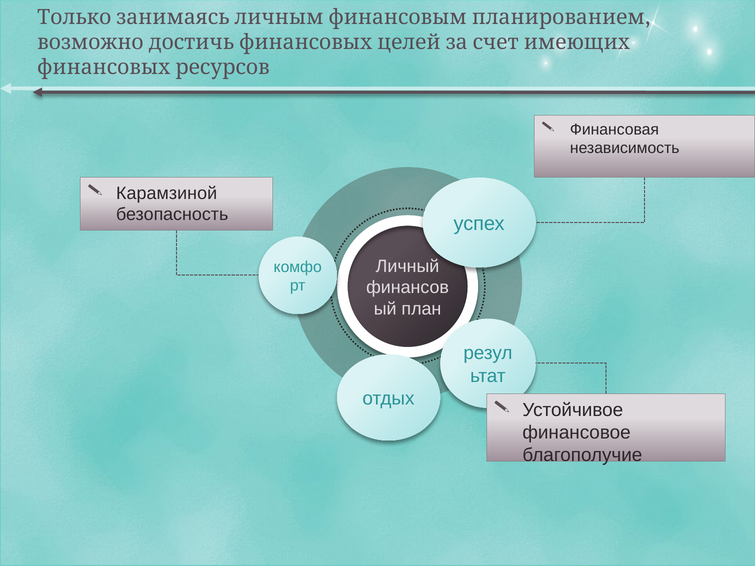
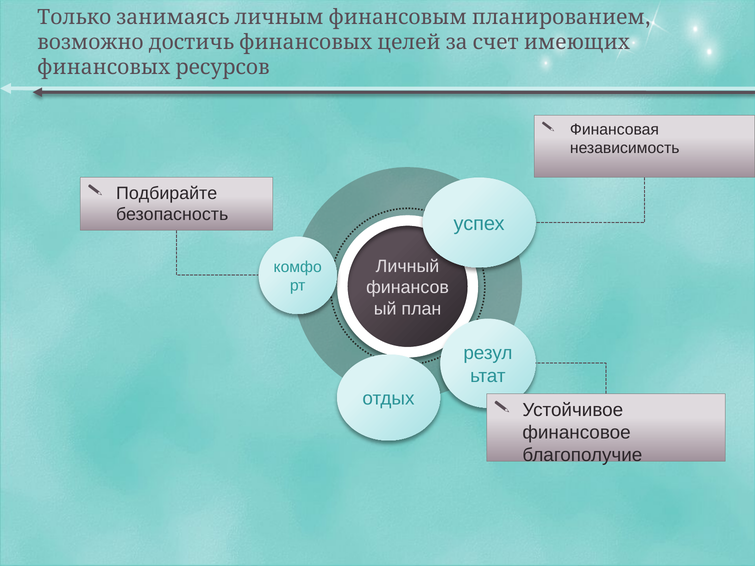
Карамзиной: Карамзиной -> Подбирайте (167, 193)
